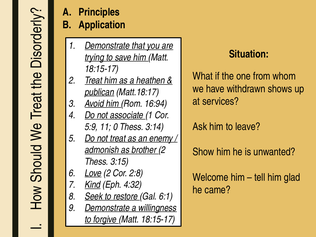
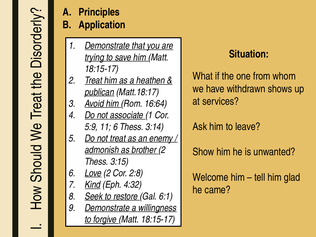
16:94: 16:94 -> 16:64 (156, 104)
11 0: 0 -> 6 (115, 127)
